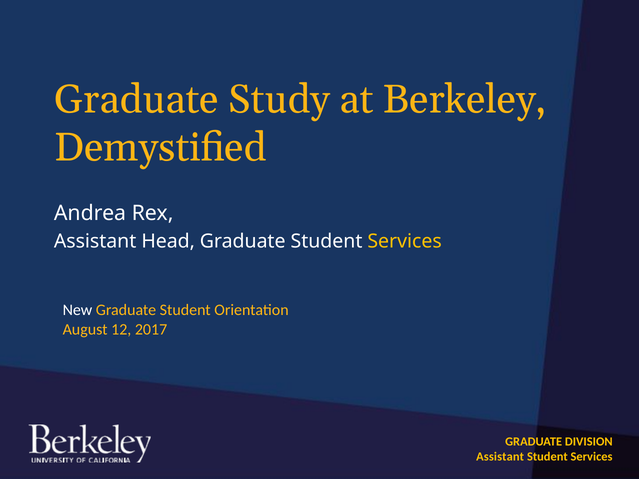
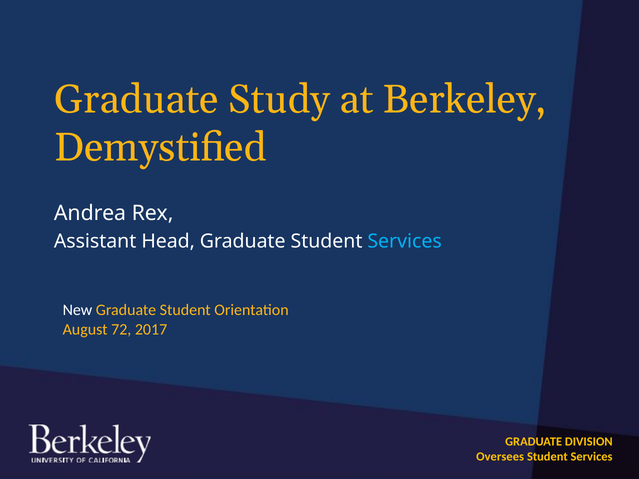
Services colour: yellow -> light blue (405, 241)
12: 12 -> 72 (121, 330)
Assistant: Assistant -> Oversees (500, 457)
